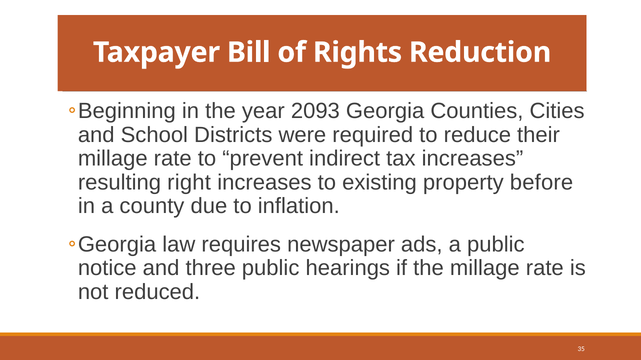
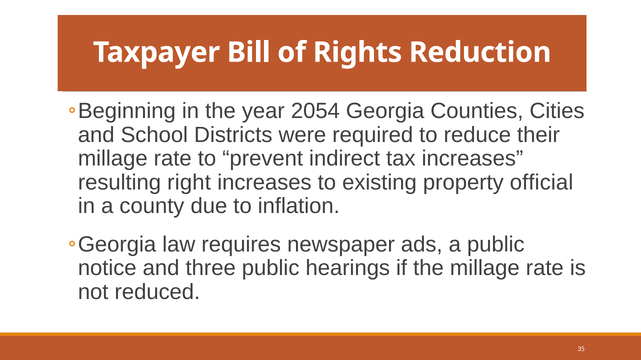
2093: 2093 -> 2054 (315, 111)
before: before -> official (542, 183)
